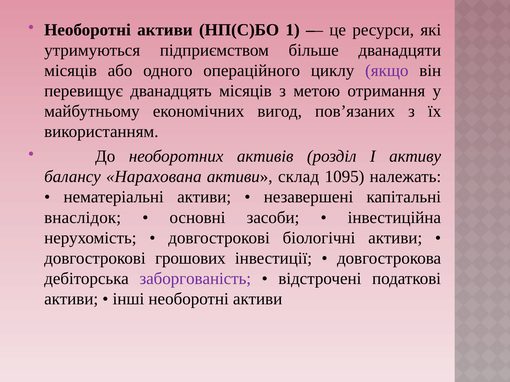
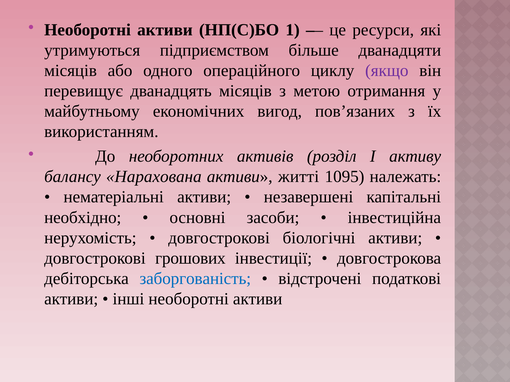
склад: склад -> житті (299, 177)
внаслідок: внаслідок -> необхідно (83, 218)
заборгованість colour: purple -> blue (195, 279)
